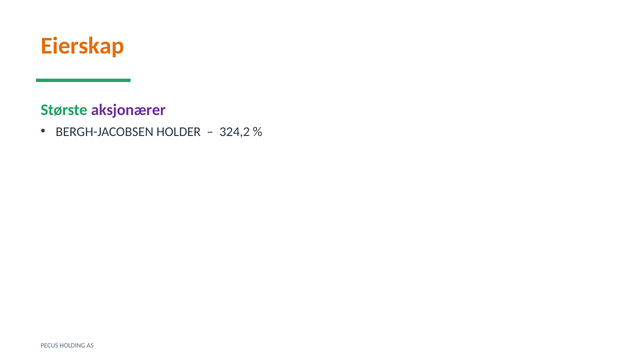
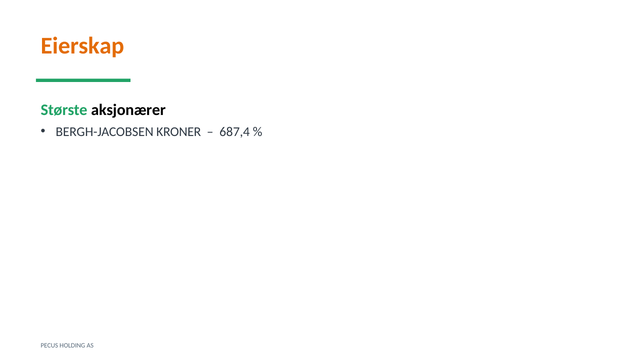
aksjonærer colour: purple -> black (128, 110)
HOLDER: HOLDER -> KRONER (179, 132)
324,2: 324,2 -> 687,4 (235, 132)
